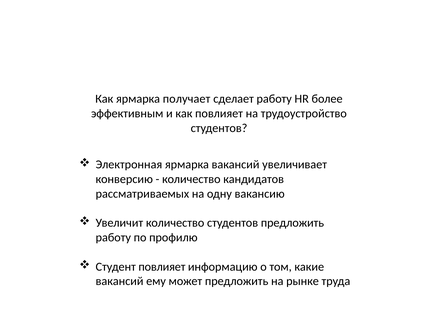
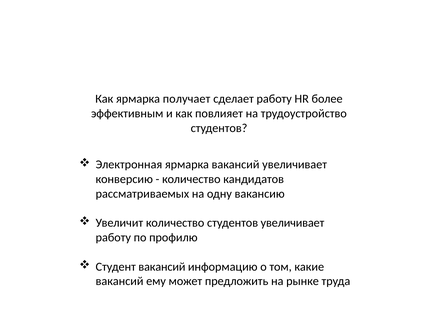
студентов предложить: предложить -> увеличивает (292, 223)
Студент повлияет: повлияет -> вакансий (162, 267)
